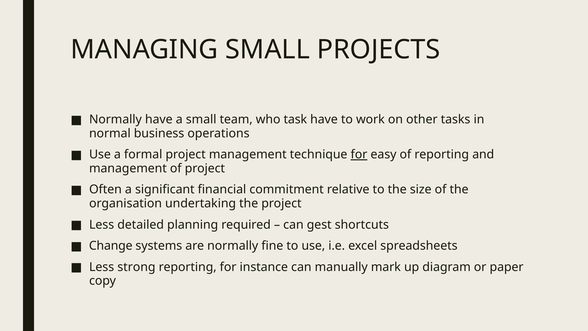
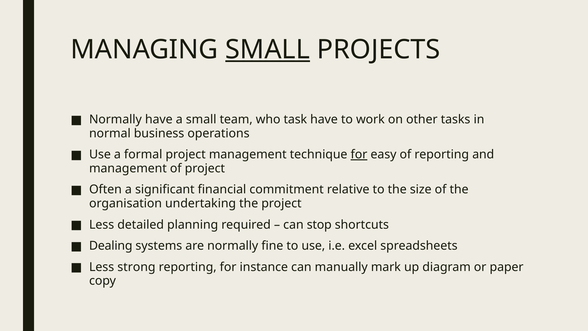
SMALL underline: none -> present (268, 49)
gest: gest -> stop (319, 224)
Change: Change -> Dealing (111, 246)
